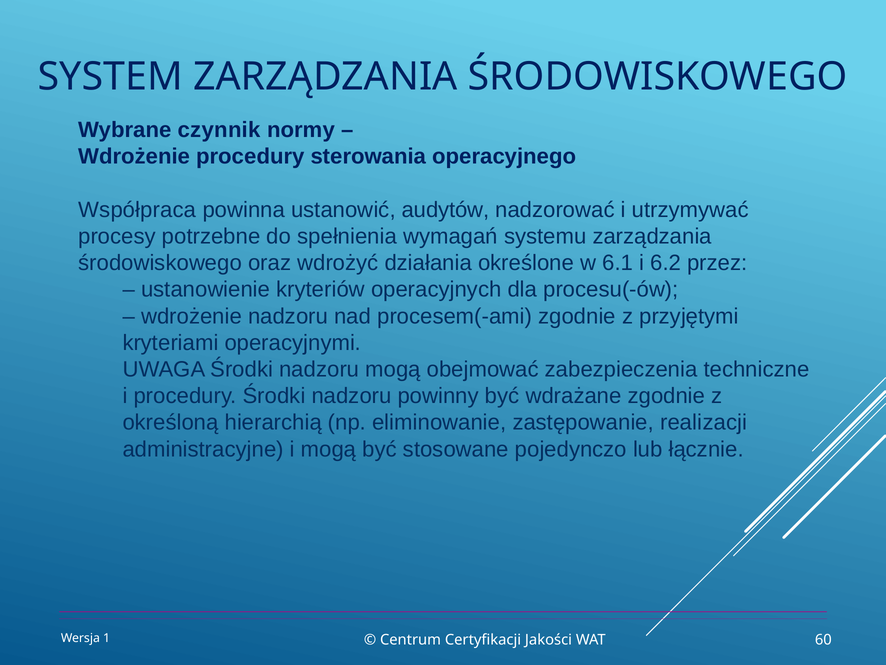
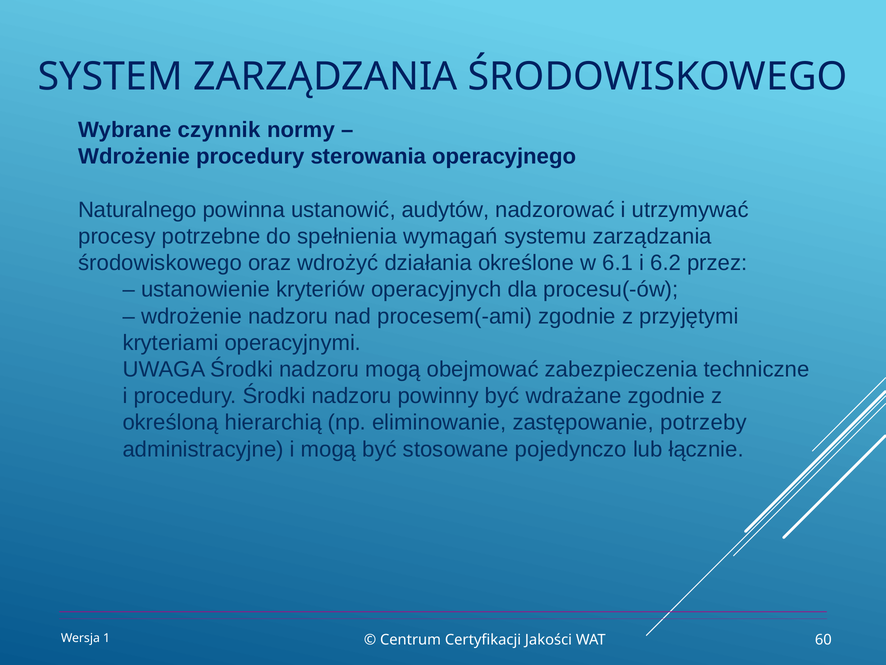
Współpraca: Współpraca -> Naturalnego (137, 210)
realizacji: realizacji -> potrzeby (704, 422)
